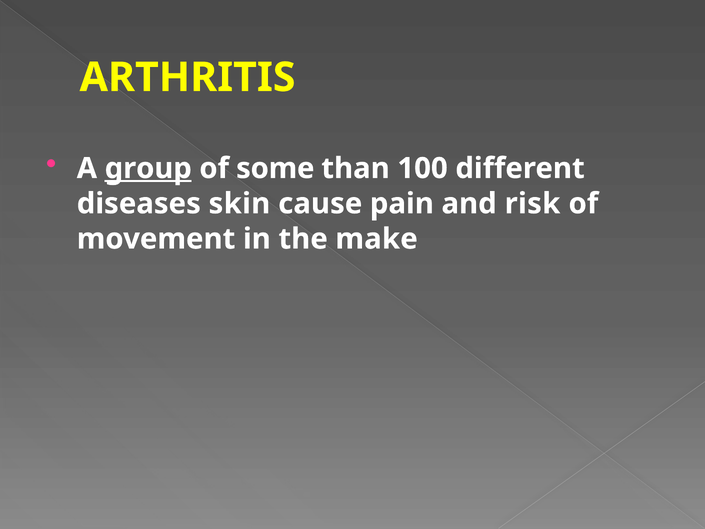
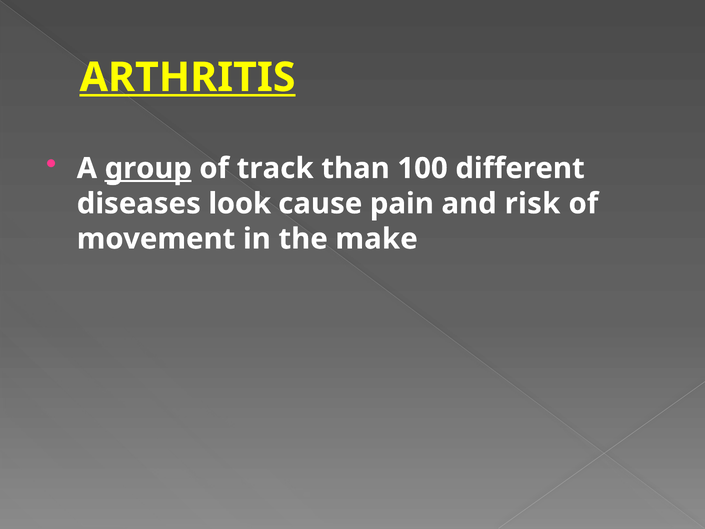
ARTHRITIS underline: none -> present (188, 77)
some: some -> track (275, 168)
skin: skin -> look (240, 204)
